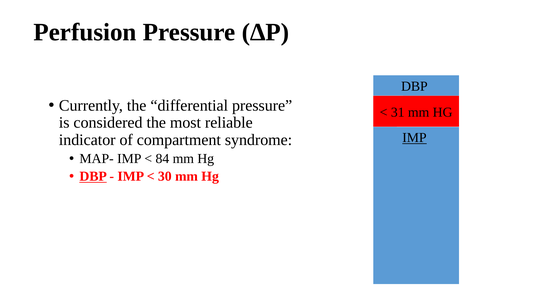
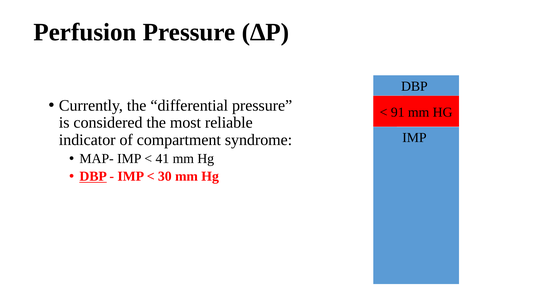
31: 31 -> 91 (398, 112)
IMP underline: present -> none (414, 138)
84: 84 -> 41 (162, 159)
